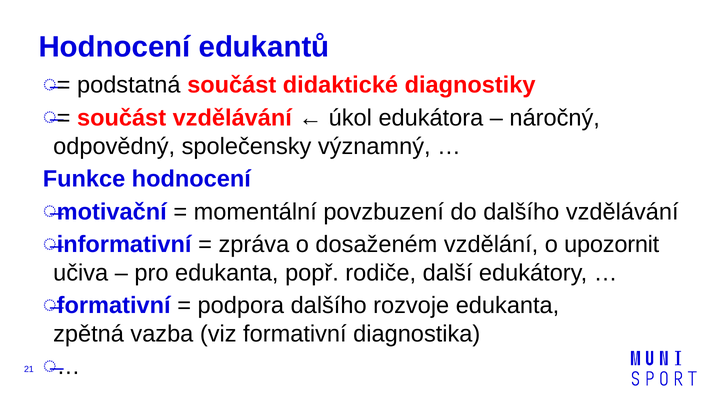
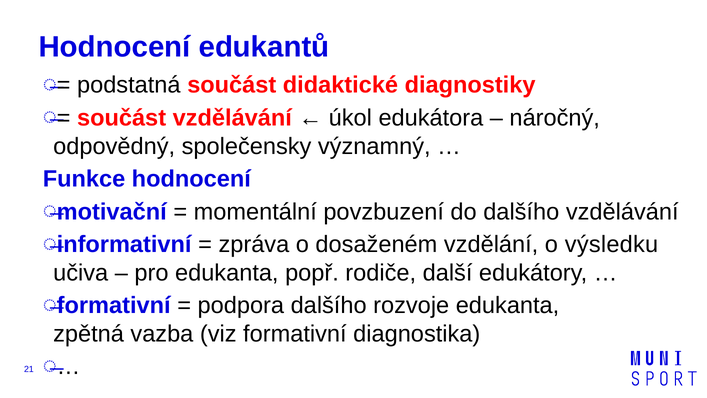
upozornit: upozornit -> výsledku (612, 244)
